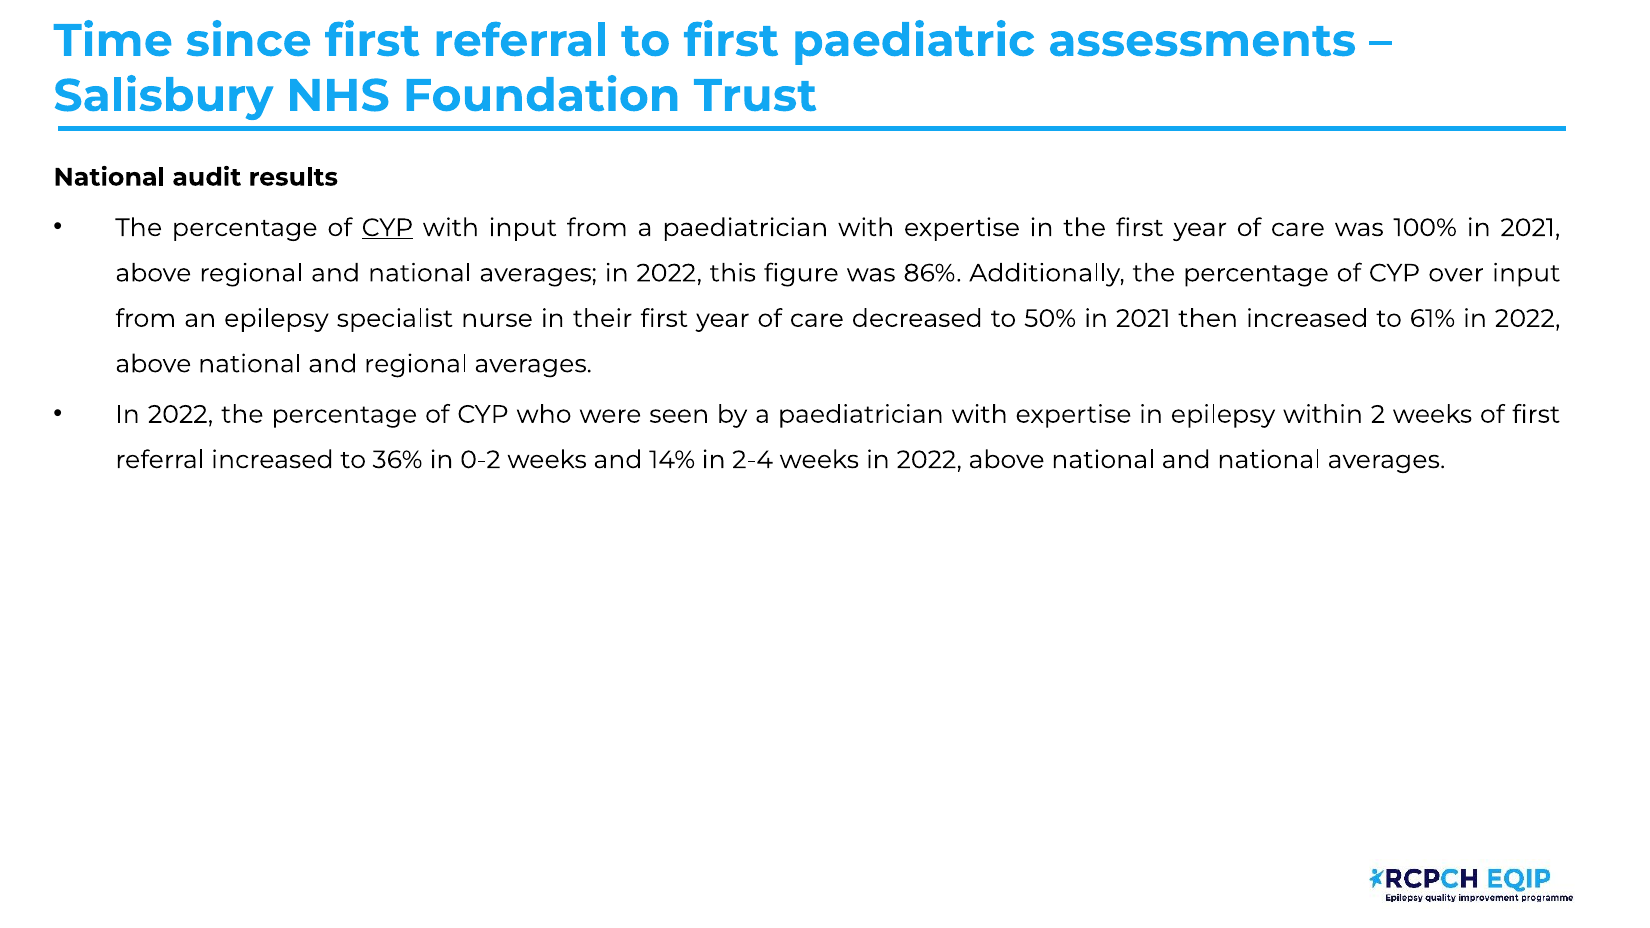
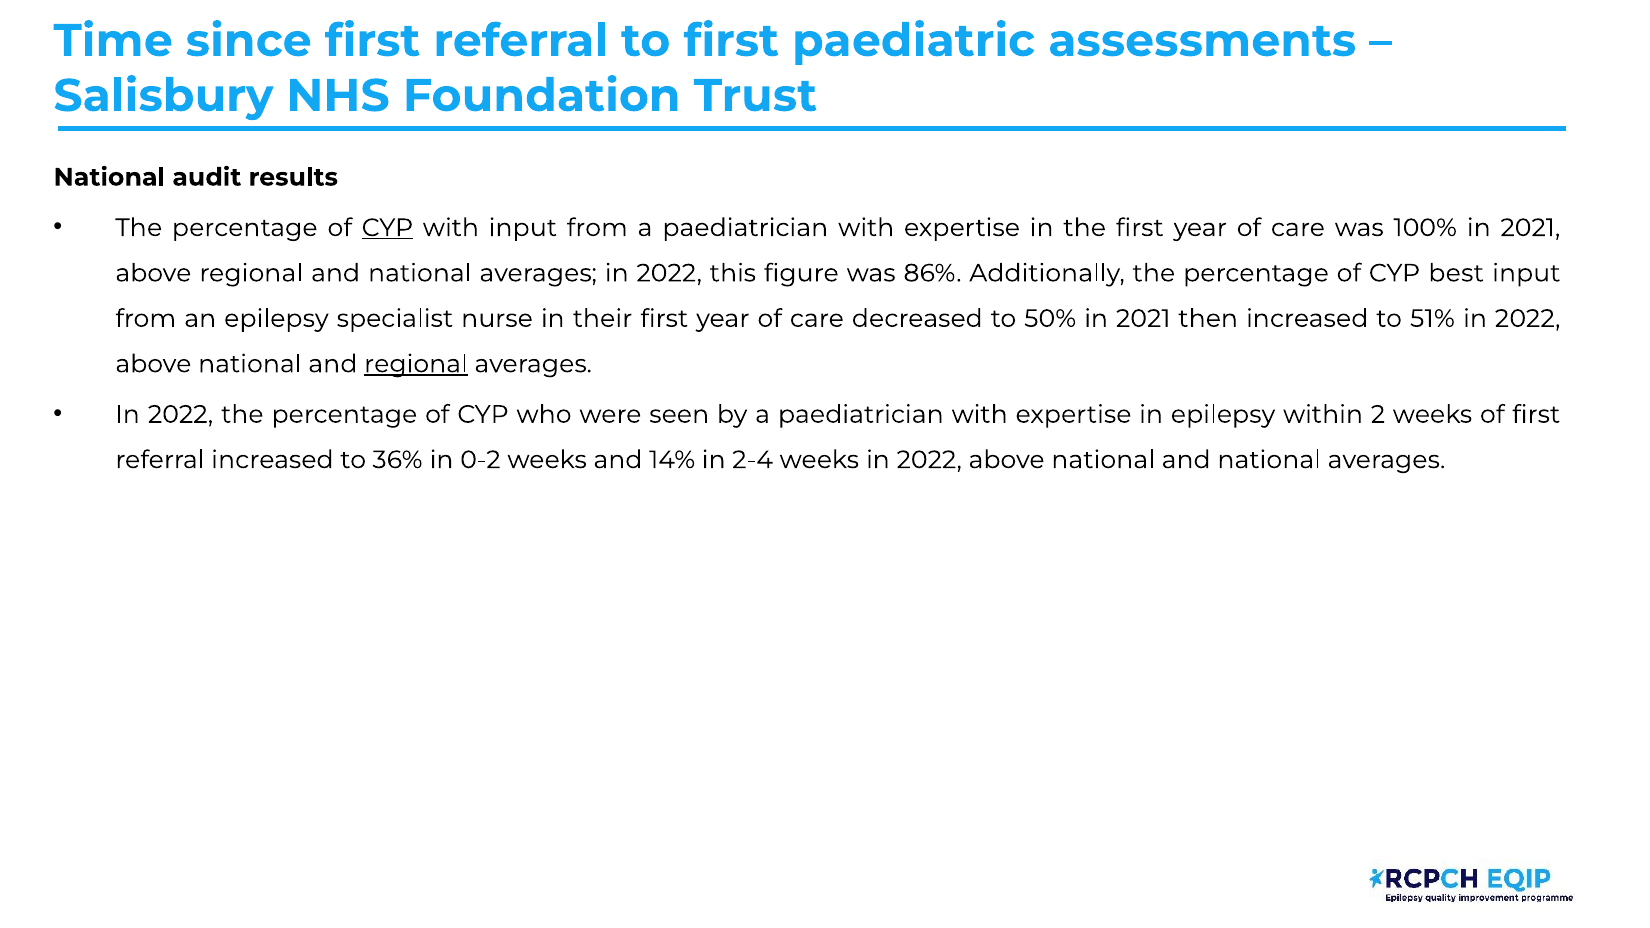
over: over -> best (1456, 273)
61%: 61% -> 51% (1432, 319)
regional underline: none -> present (416, 364)
